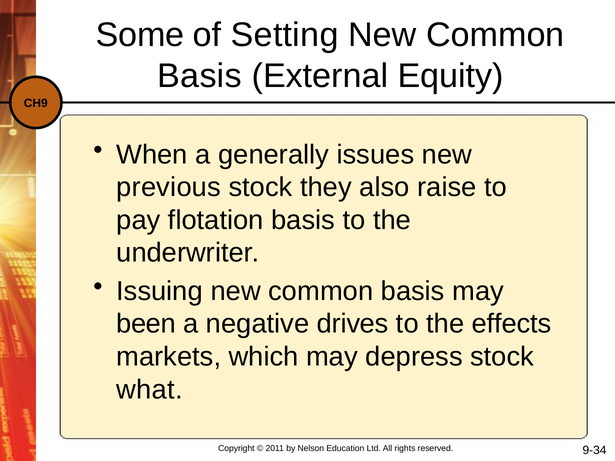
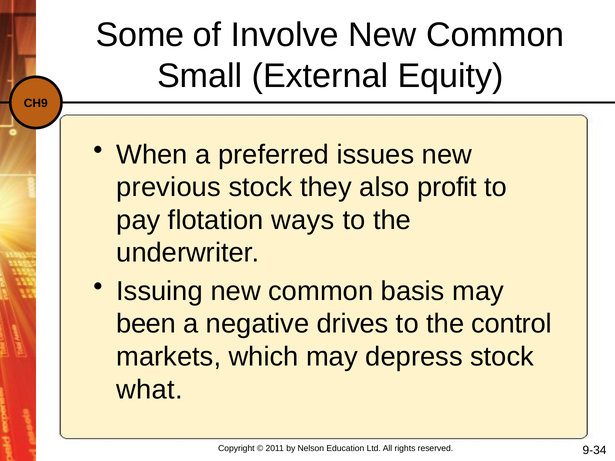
Setting: Setting -> Involve (285, 35)
Basis: Basis -> Small (200, 76)
generally: generally -> preferred (274, 155)
raise: raise -> profit (447, 187)
flotation basis: basis -> ways (303, 220)
effects: effects -> control (512, 324)
